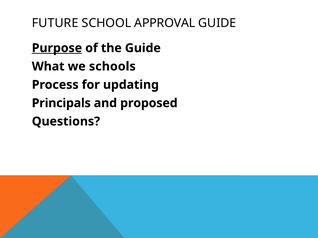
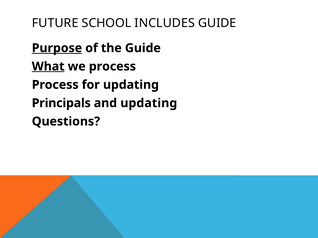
APPROVAL: APPROVAL -> INCLUDES (165, 23)
What underline: none -> present (48, 67)
we schools: schools -> process (112, 67)
and proposed: proposed -> updating (149, 103)
